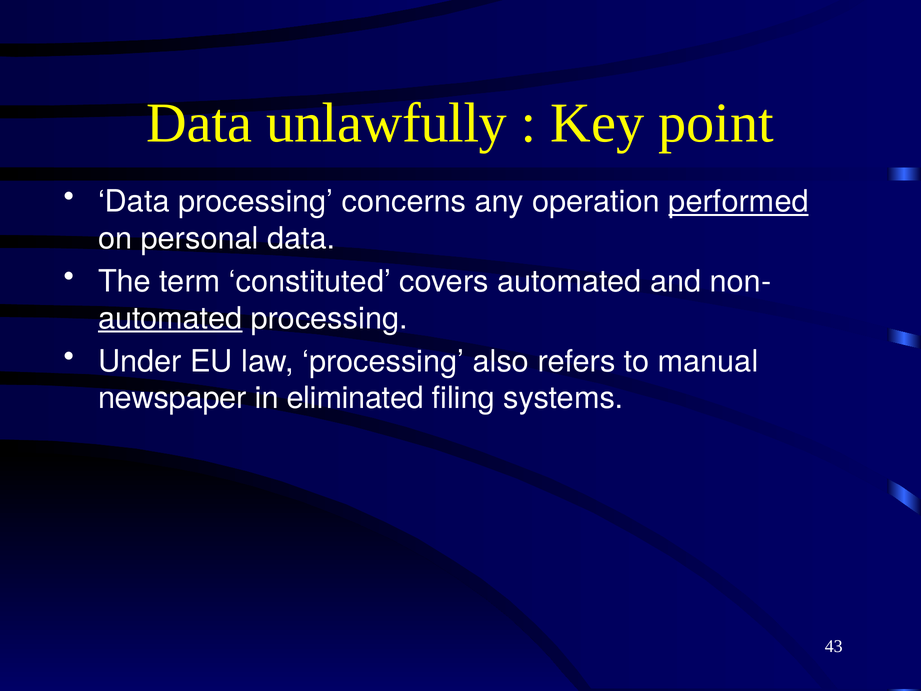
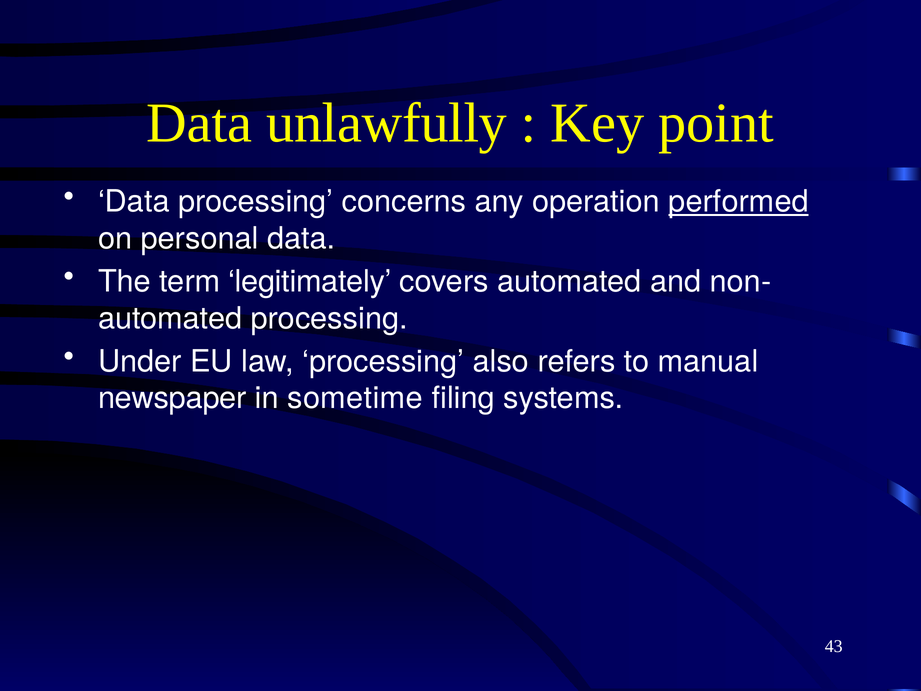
constituted: constituted -> legitimately (310, 282)
automated underline: present -> none (170, 318)
eliminated: eliminated -> sometime (355, 398)
